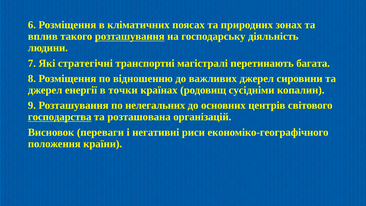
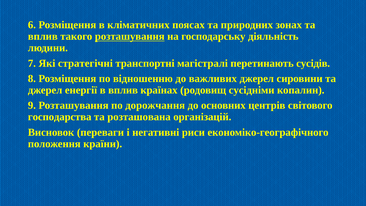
багата: багата -> сусідів (313, 63)
в точки: точки -> вплив (123, 90)
нелегальних: нелегальних -> дорожчання (155, 105)
господарства underline: present -> none (60, 117)
